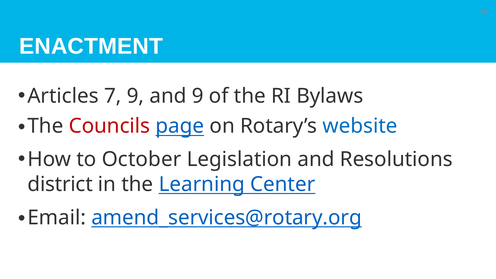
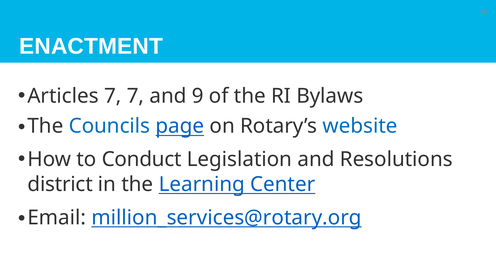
7 9: 9 -> 7 (135, 96)
Councils colour: red -> blue (109, 126)
October: October -> Conduct (142, 159)
amend_services@rotary.org: amend_services@rotary.org -> million_services@rotary.org (226, 218)
